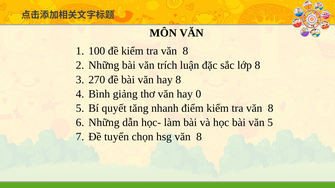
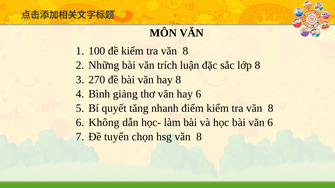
hay 0: 0 -> 6 (198, 94)
Những: Những -> Không (104, 123)
văn 5: 5 -> 6 (270, 123)
